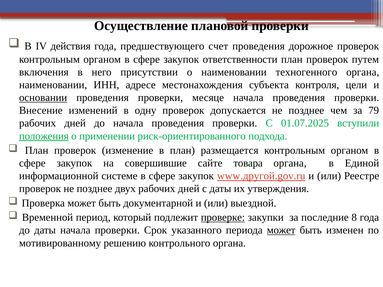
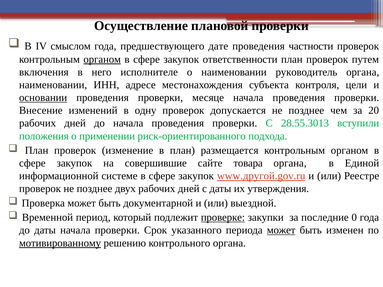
действия: действия -> смыслом (71, 46)
счет: счет -> дате (218, 46)
дорожное: дорожное -> частности (311, 46)
органом underline: none -> present (102, 59)
присутствии: присутствии -> исполнителе (149, 72)
техногенного: техногенного -> руководитель (306, 72)
79: 79 -> 20 (374, 111)
01.07.2025: 01.07.2025 -> 28.55.3013 (305, 123)
положения underline: present -> none (44, 136)
8: 8 -> 0 (354, 218)
мотивированному underline: none -> present (60, 243)
